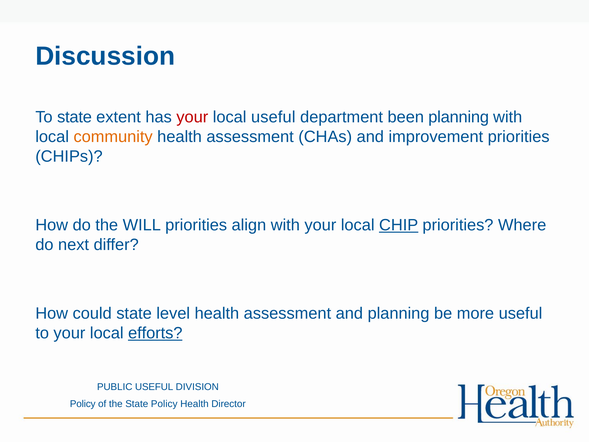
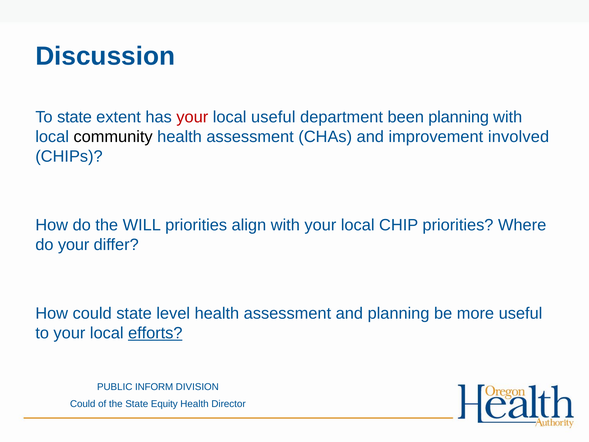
community colour: orange -> black (113, 137)
improvement priorities: priorities -> involved (519, 137)
CHIP underline: present -> none (399, 225)
do next: next -> your (74, 245)
PUBLIC USEFUL: USEFUL -> INFORM (154, 387)
Policy: Policy -> Could (83, 404)
State Policy: Policy -> Equity (164, 404)
